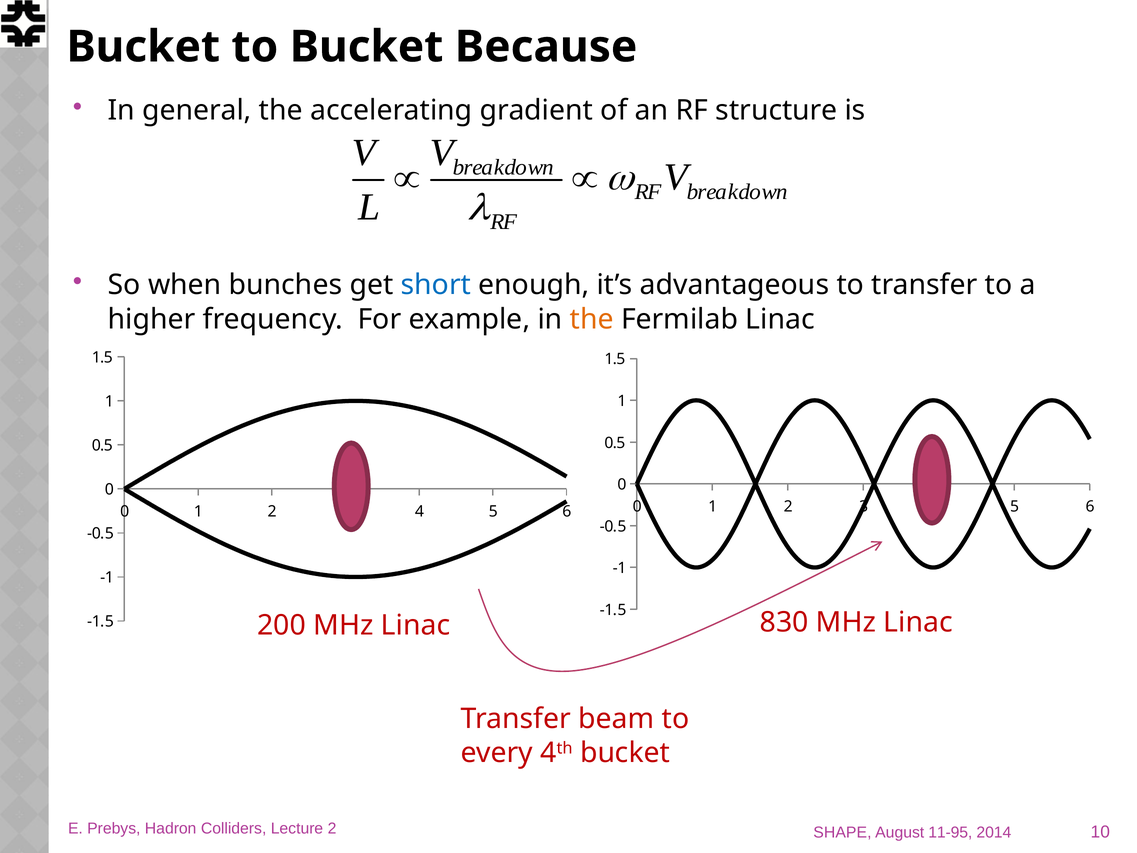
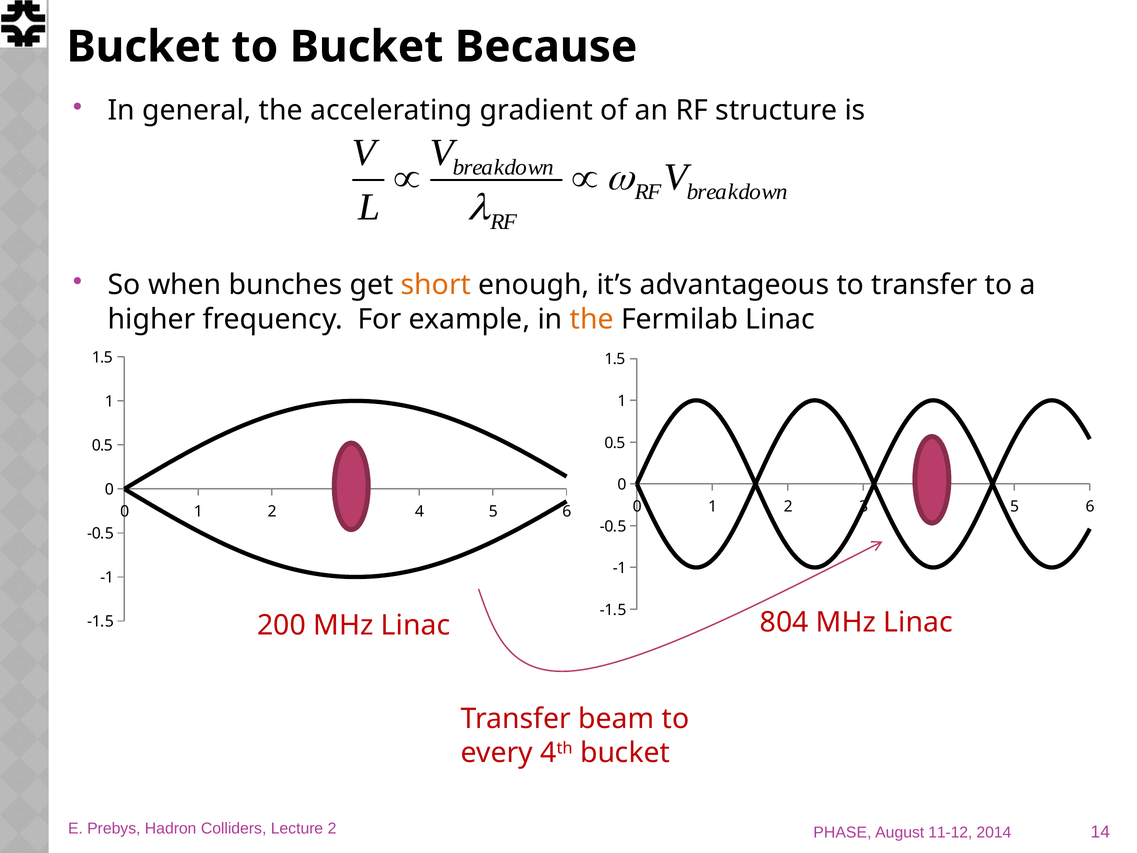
short colour: blue -> orange (436, 285)
830: 830 -> 804 (784, 622)
10: 10 -> 14 (1100, 832)
SHAPE: SHAPE -> PHASE (842, 832)
11-95: 11-95 -> 11-12 (950, 832)
